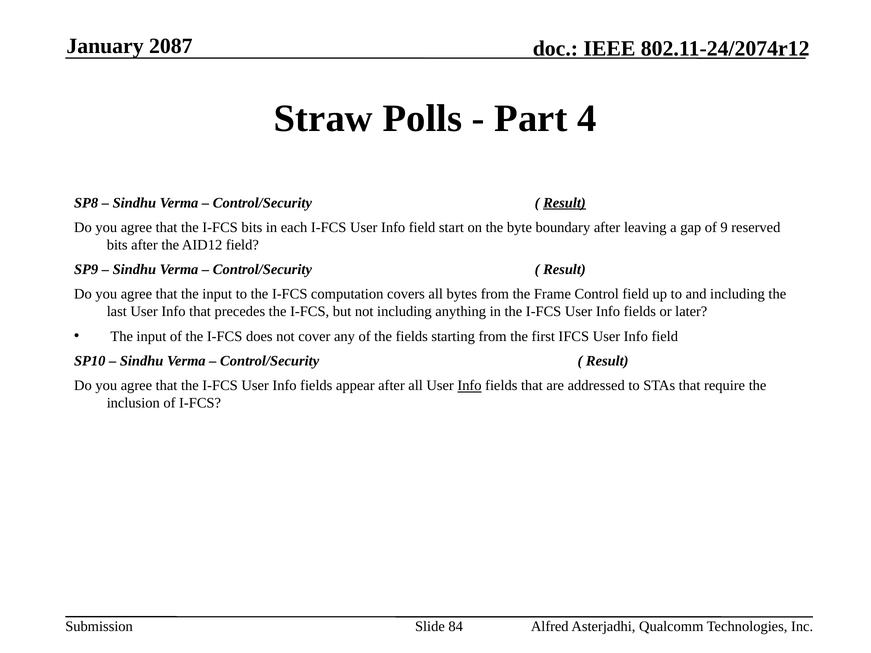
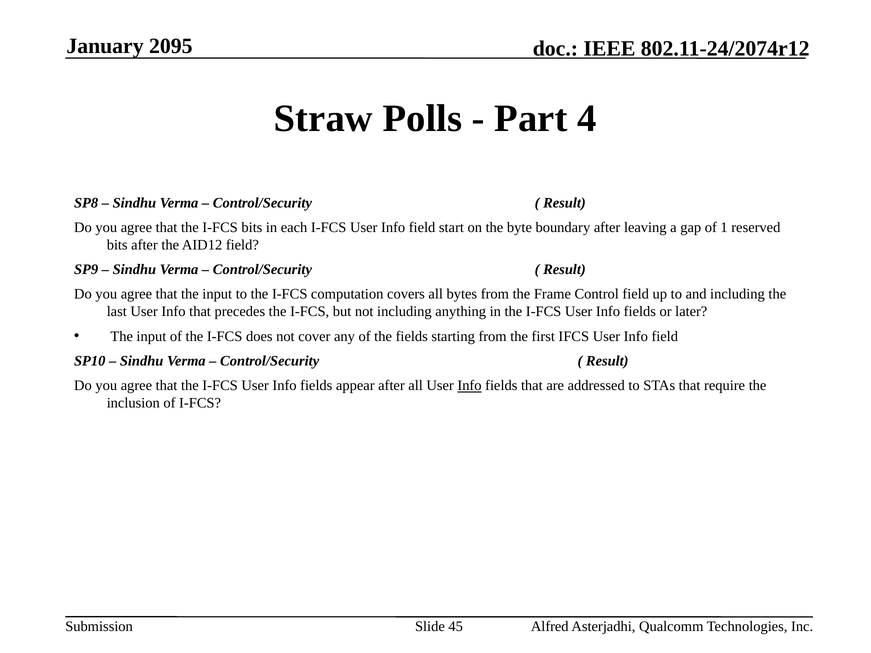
2087: 2087 -> 2095 (171, 46)
Result underline: present -> none (564, 203)
9: 9 -> 1 (724, 228)
84: 84 -> 45 (456, 627)
